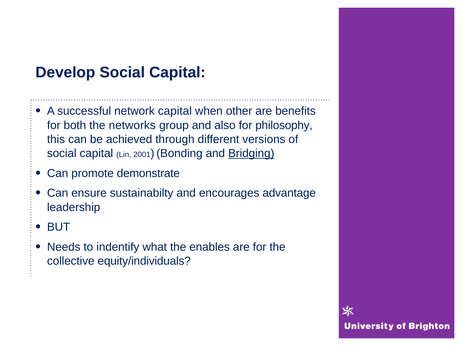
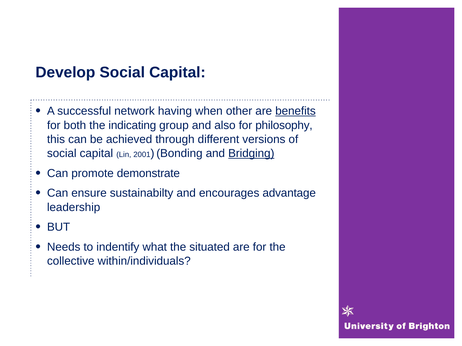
network capital: capital -> having (175, 111)
benefits underline: none -> present (296, 111)
networks: networks -> indicating (132, 125)
enables: enables -> situated (210, 247)
equity/individuals: equity/individuals -> within/individuals (144, 261)
